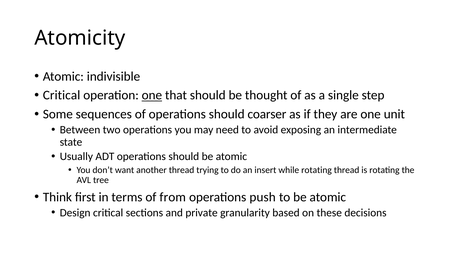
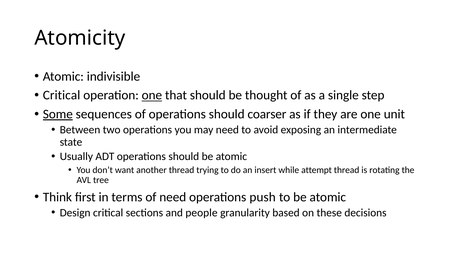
Some underline: none -> present (58, 114)
while rotating: rotating -> attempt (317, 170)
of from: from -> need (173, 197)
private: private -> people (201, 212)
